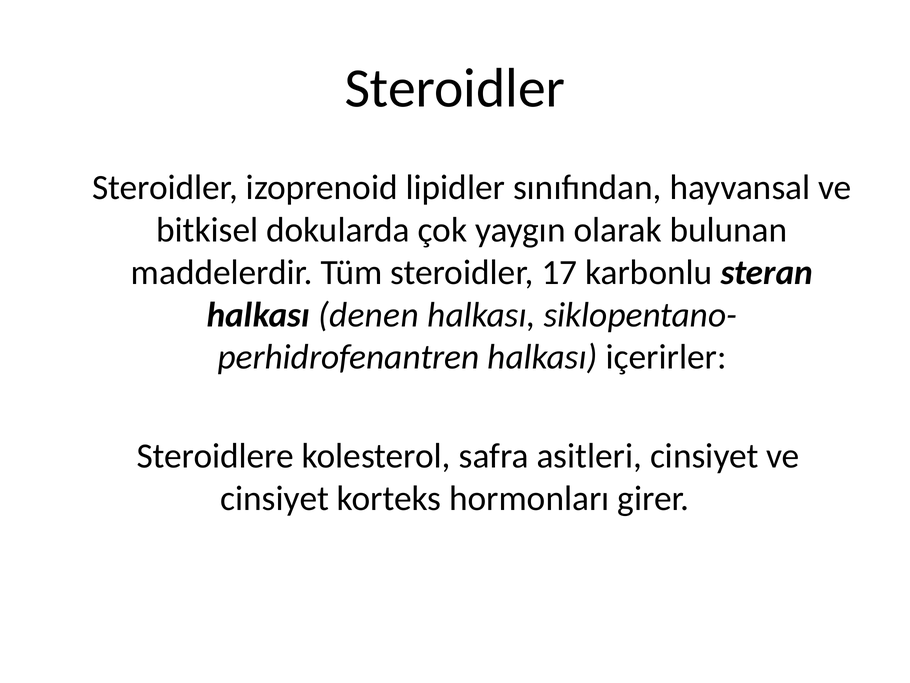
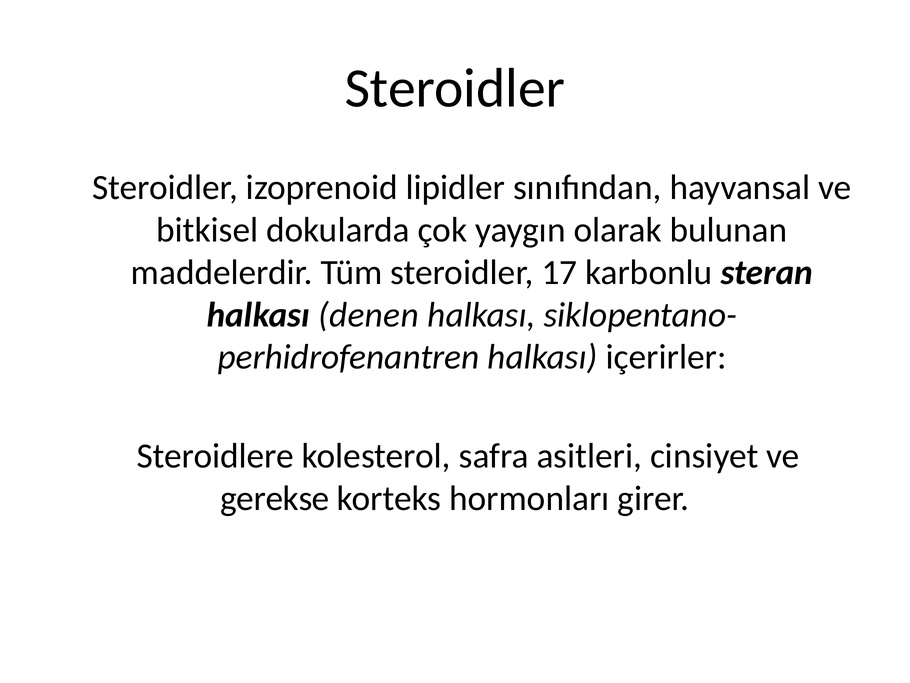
cinsiyet: cinsiyet -> gerekse (275, 498)
